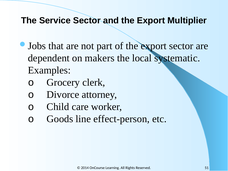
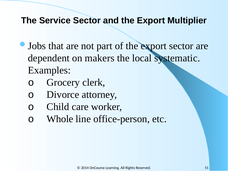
Goods: Goods -> Whole (60, 119)
effect-person: effect-person -> office-person (122, 119)
